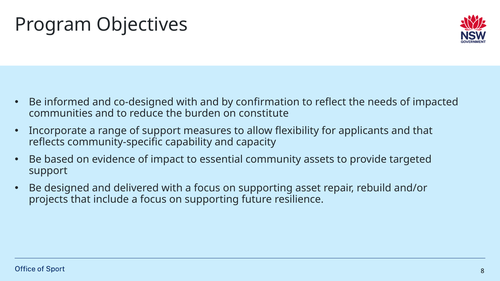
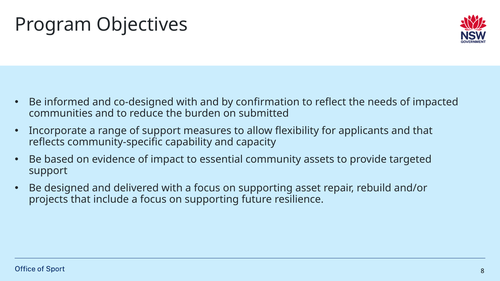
constitute: constitute -> submitted (264, 113)
